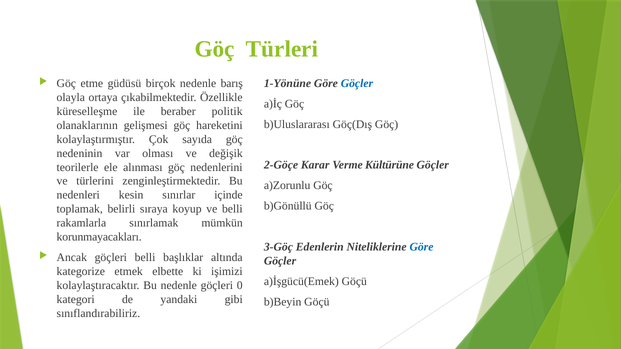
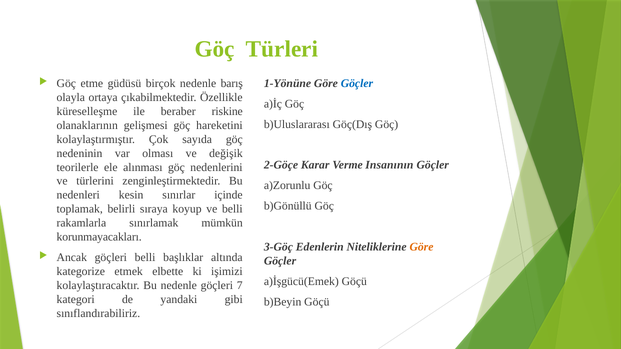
politik: politik -> riskine (227, 111)
Kültürüne: Kültürüne -> Insanının (389, 165)
Göre colour: blue -> orange (421, 247)
0: 0 -> 7 (240, 286)
